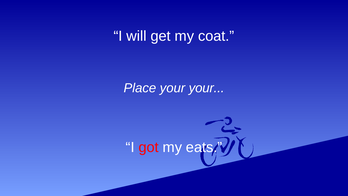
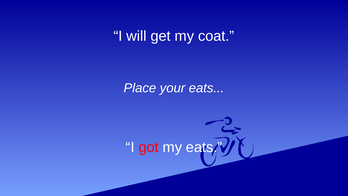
your your: your -> eats (207, 88)
